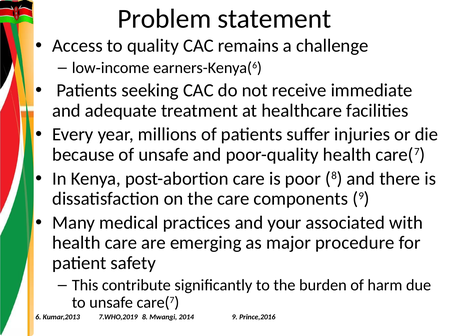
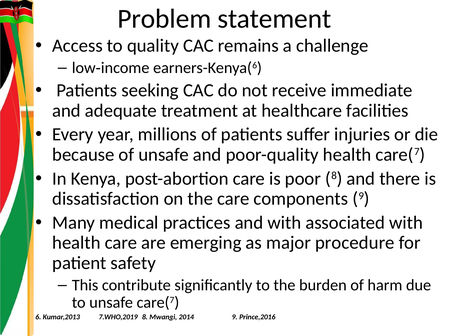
and your: your -> with (284, 223)
